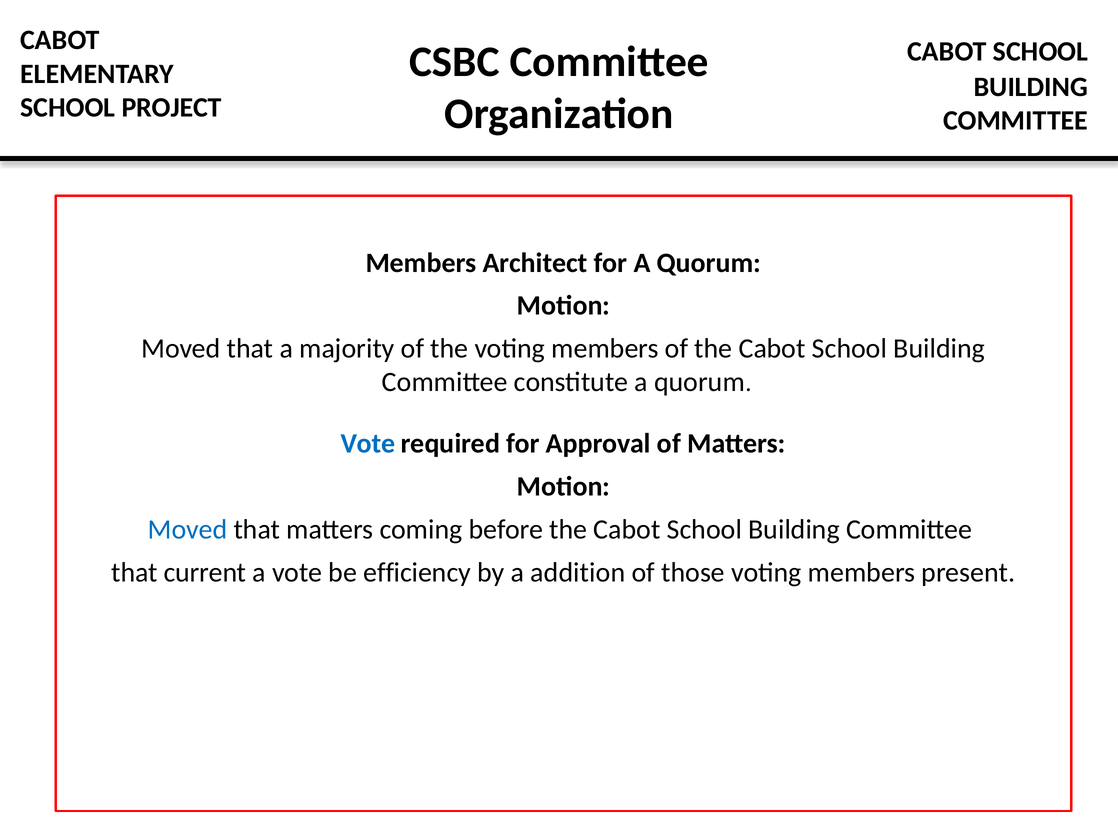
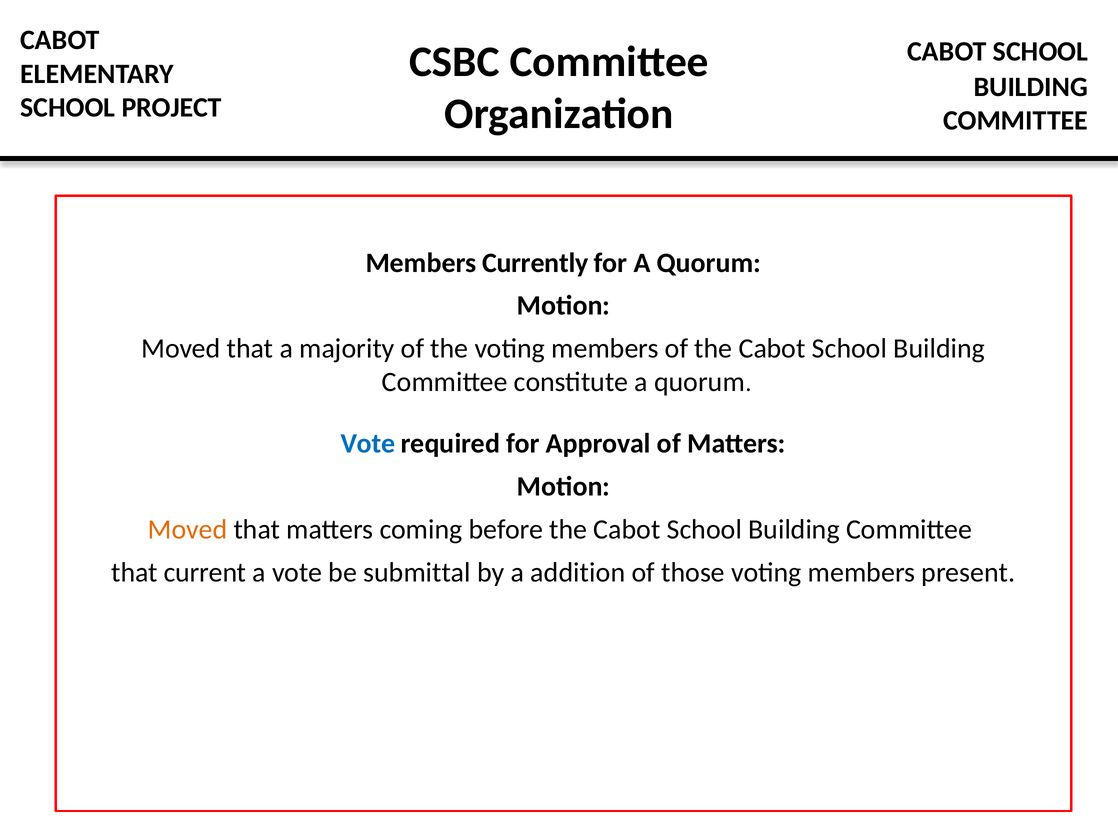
Architect: Architect -> Currently (535, 263)
Moved colour: blue -> orange (188, 529)
efficiency: efficiency -> submittal (417, 572)
